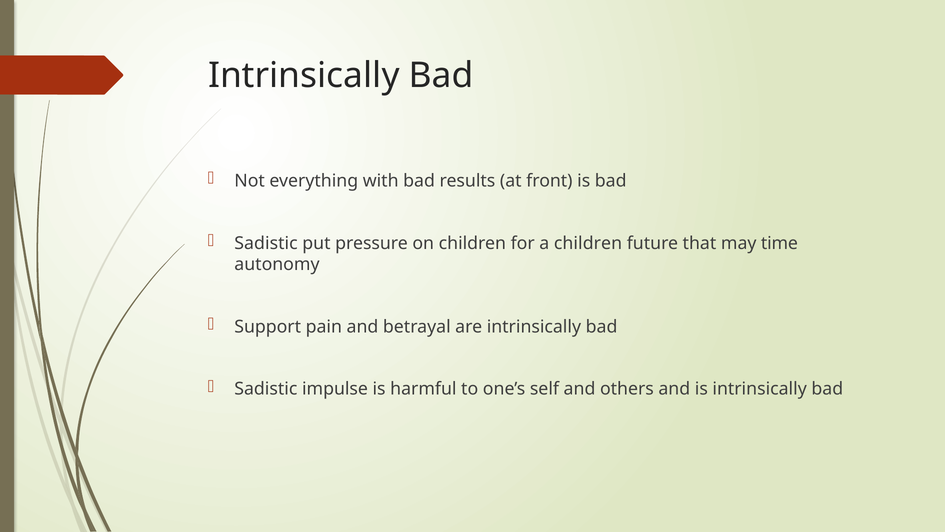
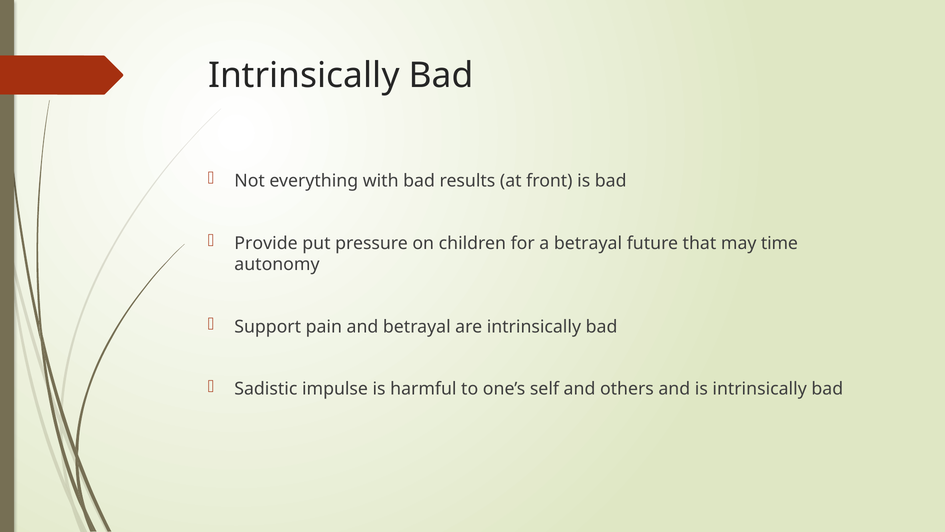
Sadistic: Sadistic -> Provide (266, 243)
a children: children -> betrayal (588, 243)
